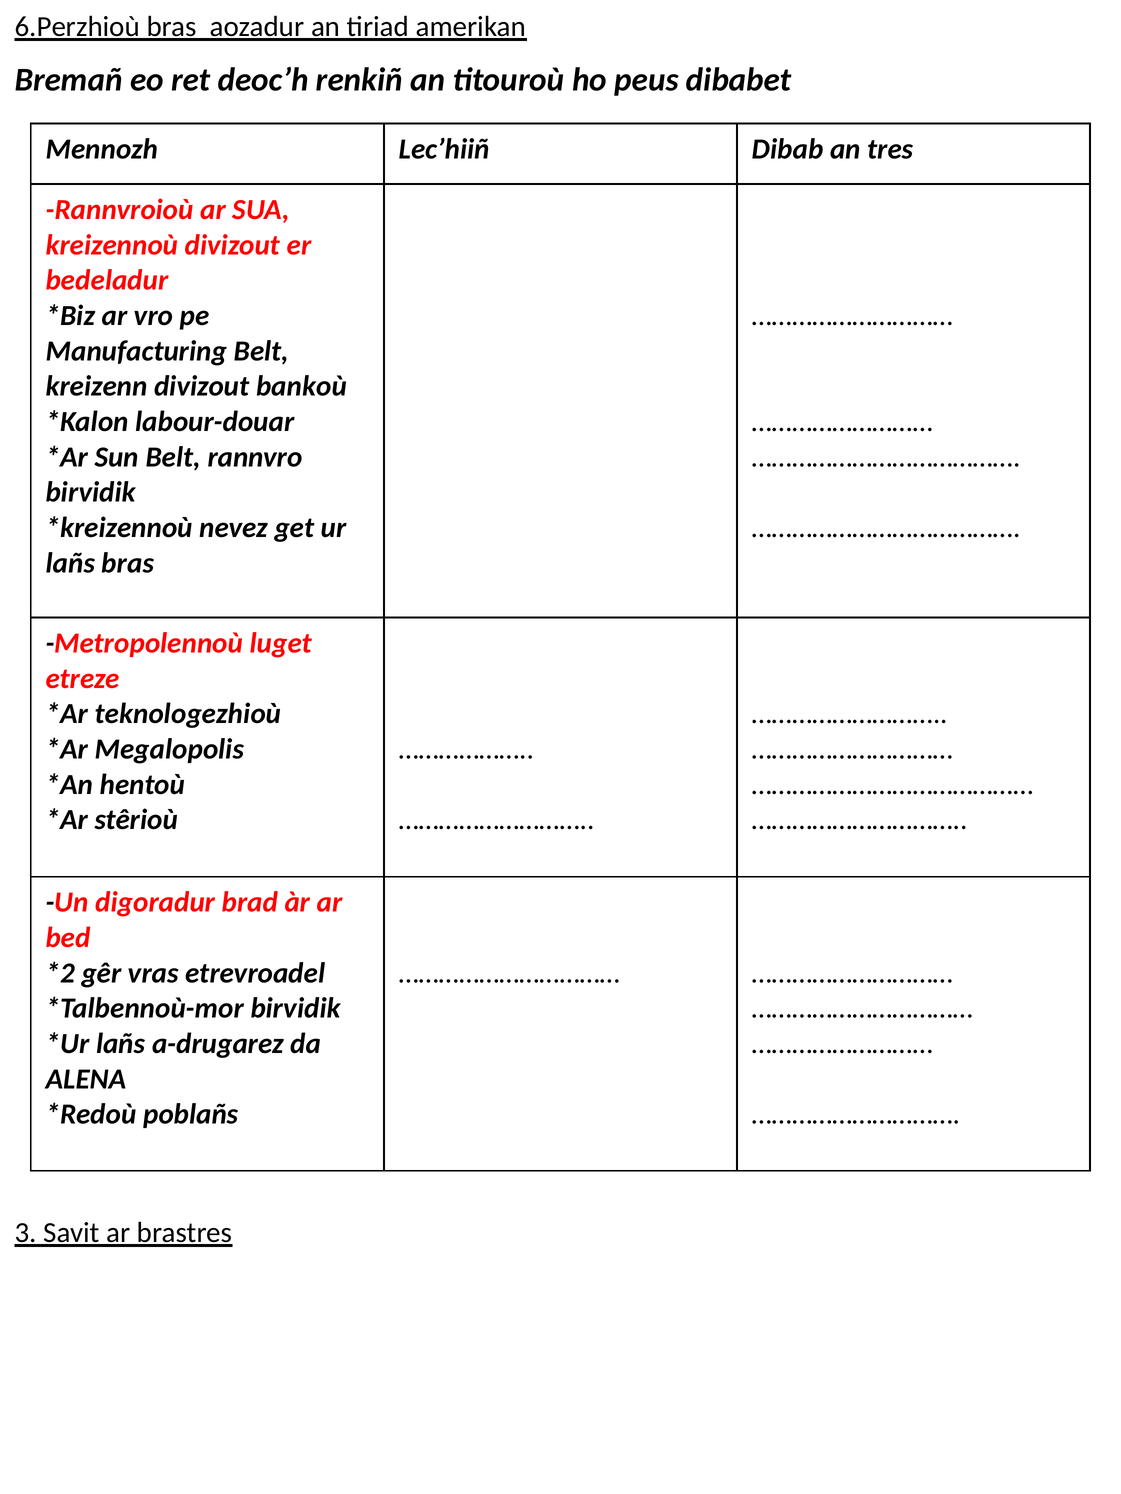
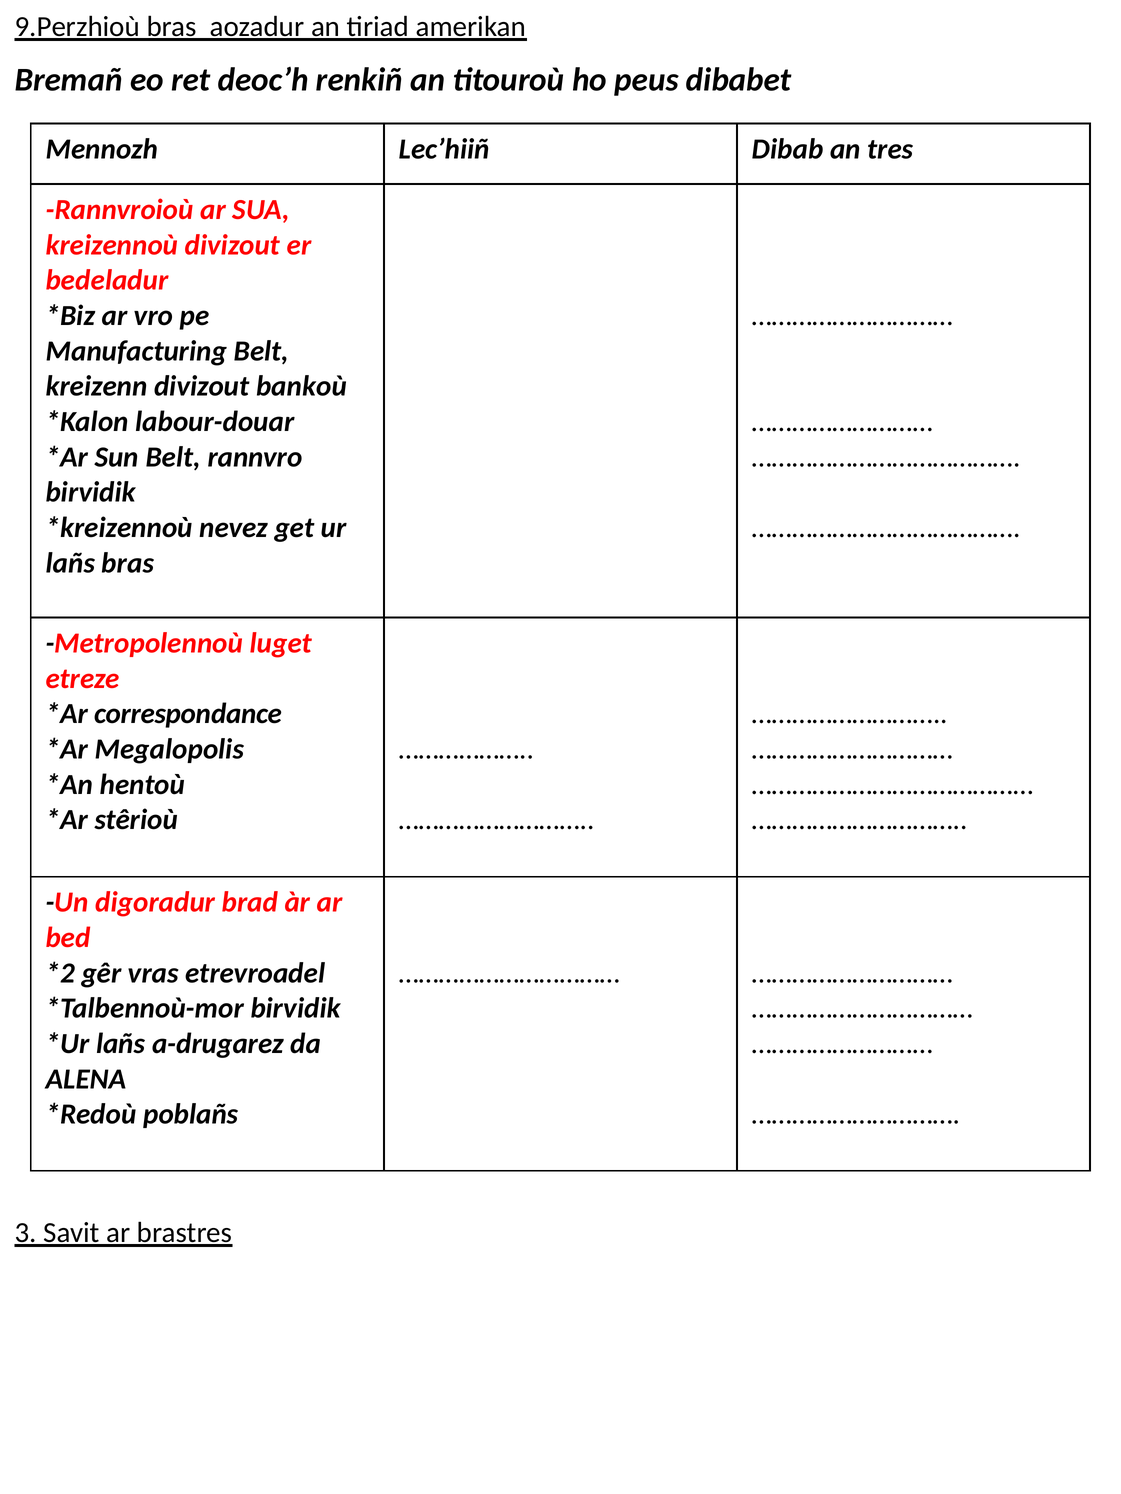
6.Perzhioù: 6.Perzhioù -> 9.Perzhioù (77, 27)
teknologezhioù: teknologezhioù -> correspondance (188, 714)
